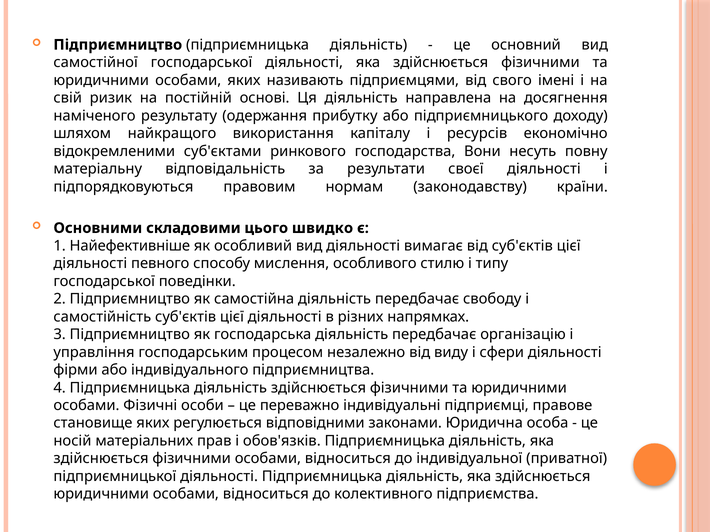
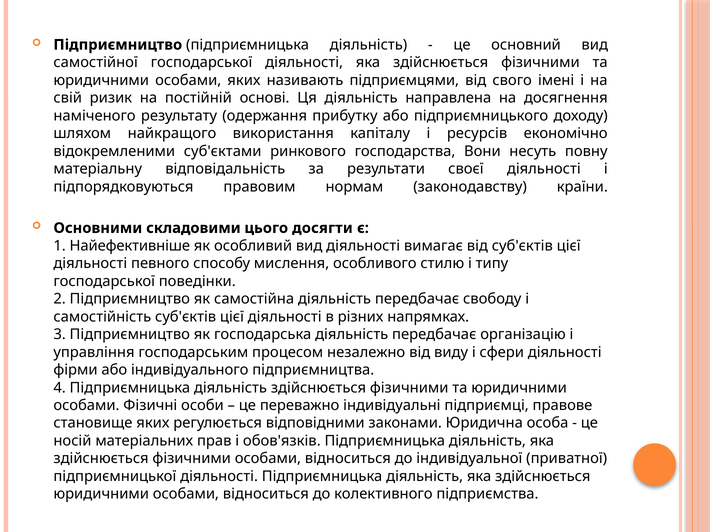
швидко: швидко -> досягти (322, 228)
